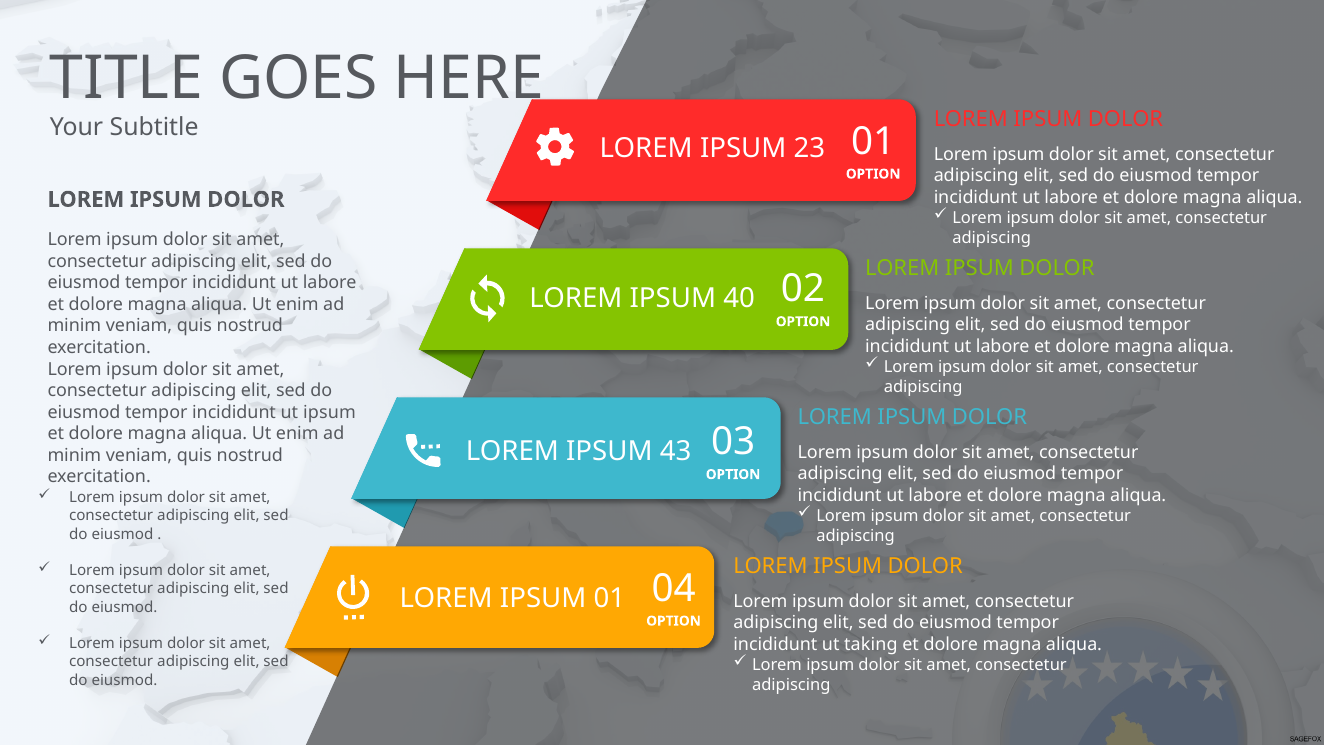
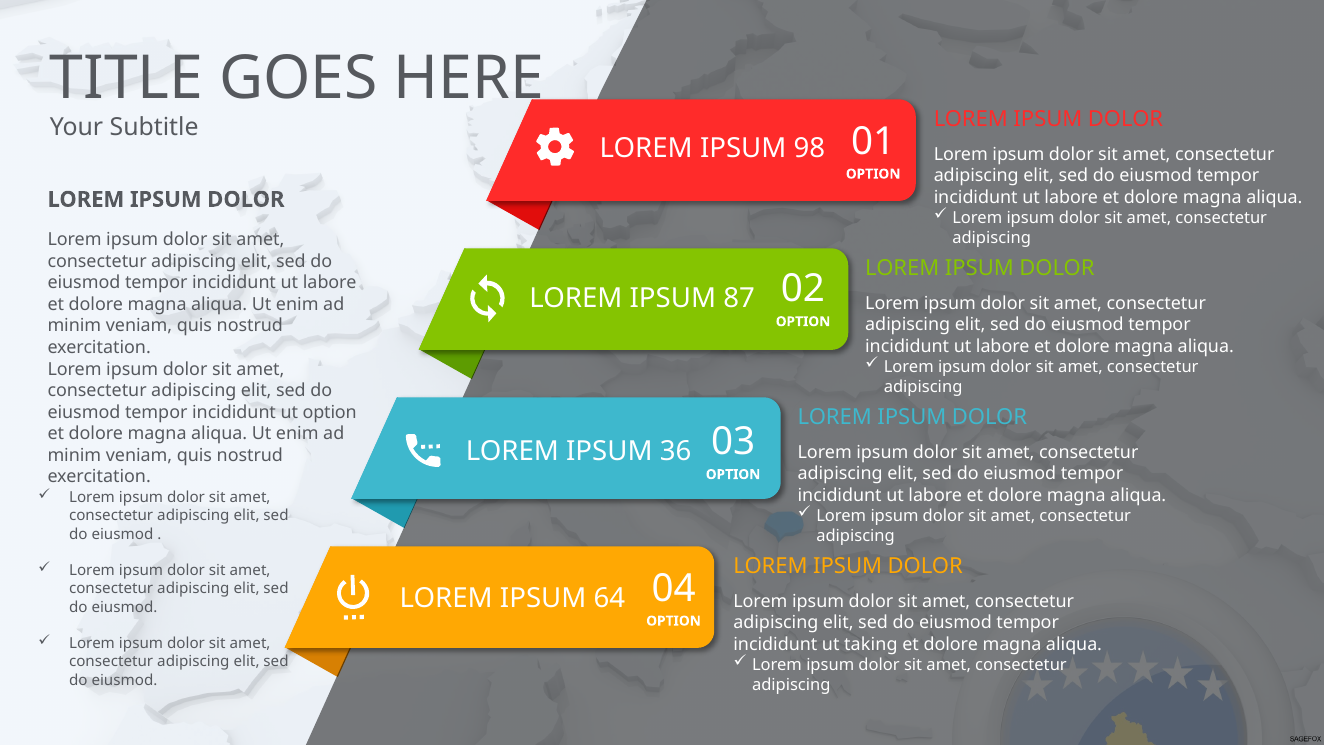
23: 23 -> 98 (809, 148)
40: 40 -> 87 (739, 298)
ut ipsum: ipsum -> option (330, 412)
43: 43 -> 36 (676, 451)
IPSUM 01: 01 -> 64 (609, 598)
